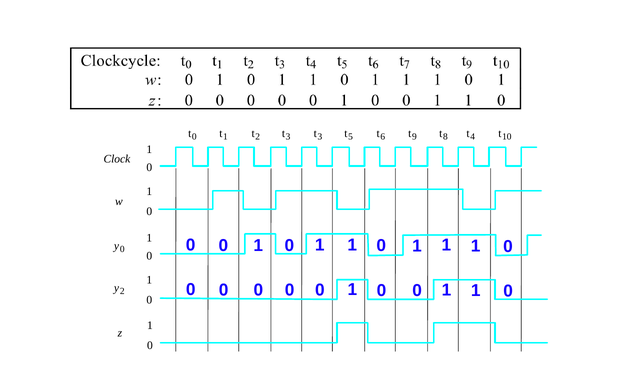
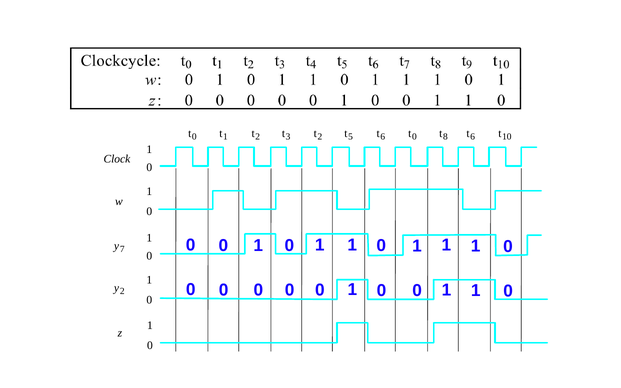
3 t 3: 3 -> 2 (320, 137)
6 t 9: 9 -> 0 (414, 137)
8 t 4: 4 -> 6 (473, 137)
y 0: 0 -> 7 (122, 249)
